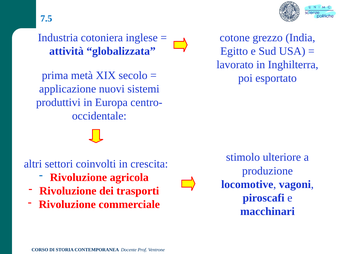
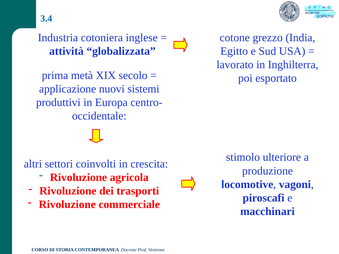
7.5: 7.5 -> 3.4 (46, 19)
